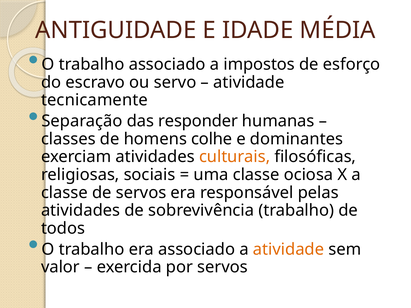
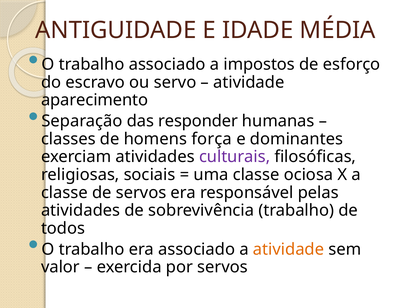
tecnicamente: tecnicamente -> aparecimento (95, 100)
colhe: colhe -> força (212, 139)
culturais colour: orange -> purple (235, 157)
